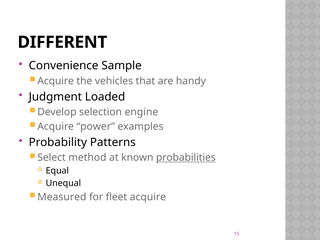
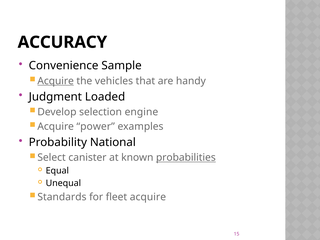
DIFFERENT: DIFFERENT -> ACCURACY (62, 42)
Acquire underline: none -> present (56, 81)
Patterns: Patterns -> National (113, 142)
method: method -> canister (87, 158)
Measured: Measured -> Standards (62, 197)
